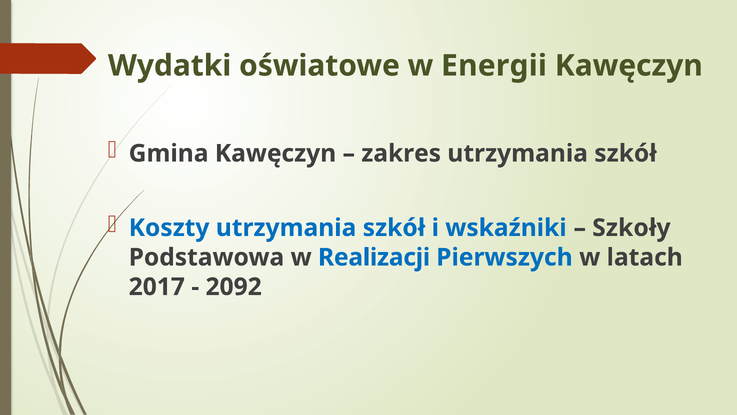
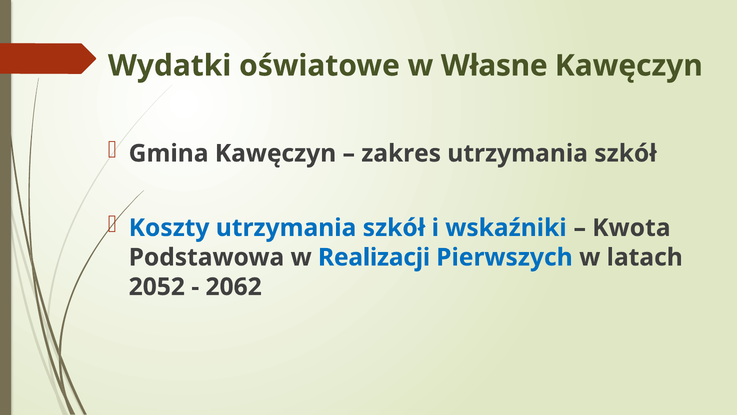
Energii: Energii -> Własne (494, 66)
Szkoły: Szkoły -> Kwota (631, 228)
2017: 2017 -> 2052 (157, 287)
2092: 2092 -> 2062 (234, 287)
